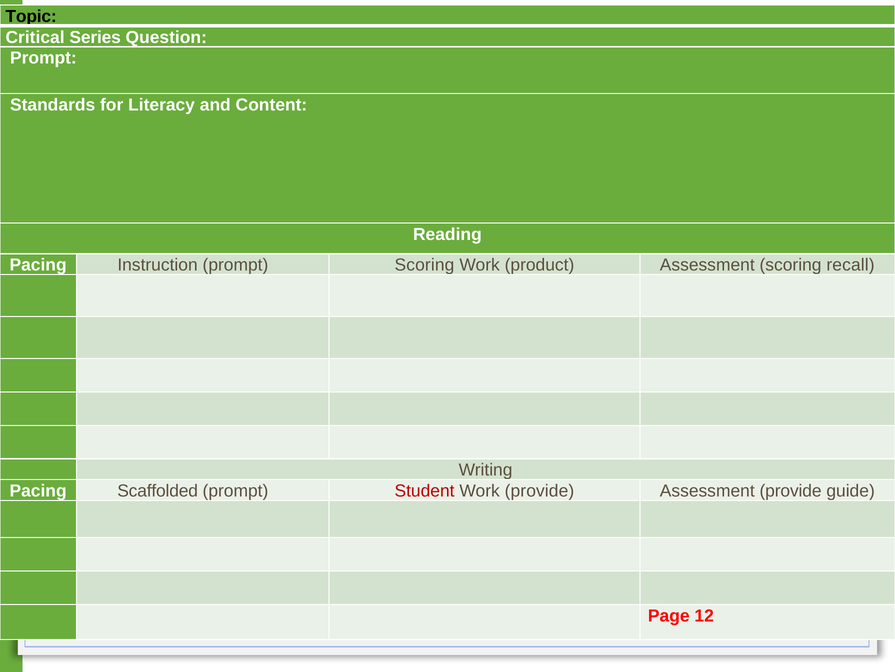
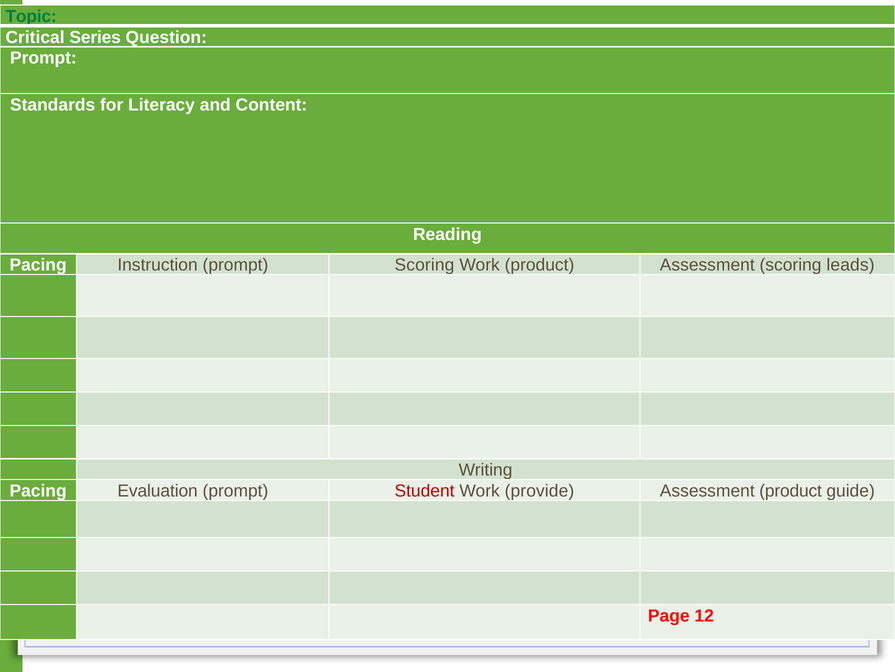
Topic colour: black -> green (31, 16)
recall: recall -> leads (851, 265)
Scaffolded: Scaffolded -> Evaluation (158, 491)
Assessment provide: provide -> product (791, 491)
